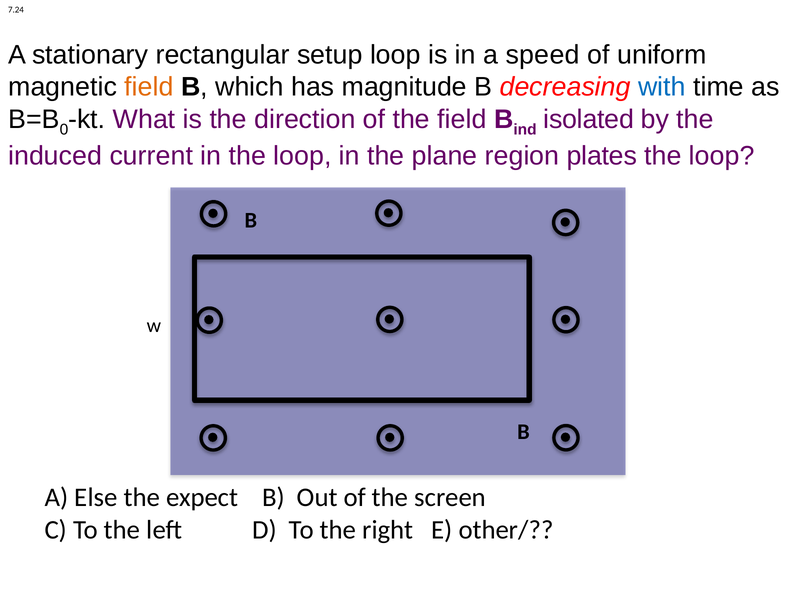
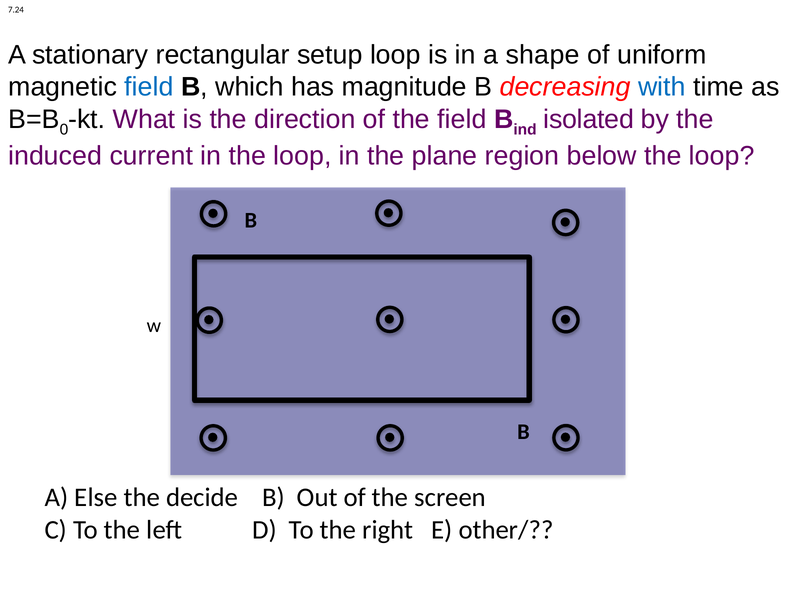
speed: speed -> shape (543, 55)
field colour: orange -> blue (149, 87)
plates: plates -> below (602, 156)
expect: expect -> decide (202, 498)
